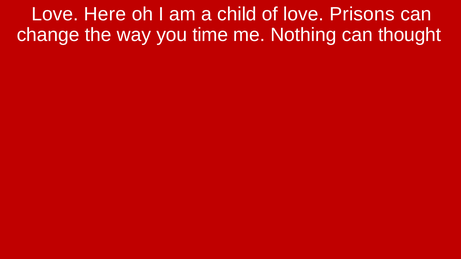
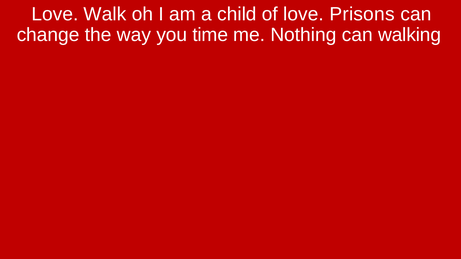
Here: Here -> Walk (105, 14)
thought: thought -> walking (410, 35)
